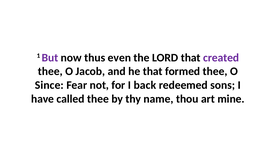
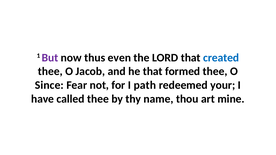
created colour: purple -> blue (221, 58)
back: back -> path (145, 85)
sons: sons -> your (223, 85)
